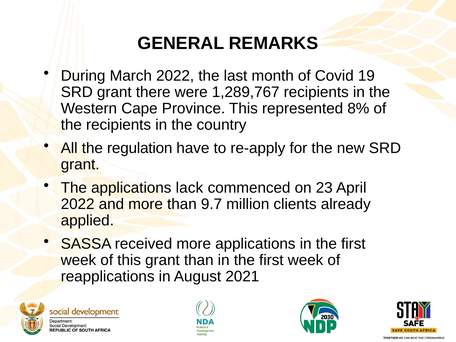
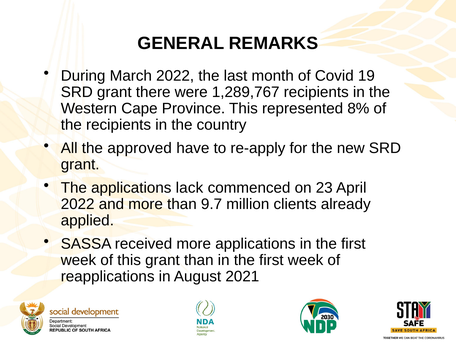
regulation: regulation -> approved (140, 148)
